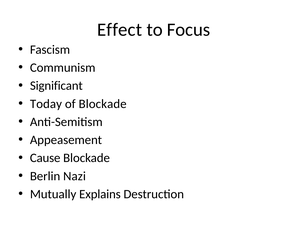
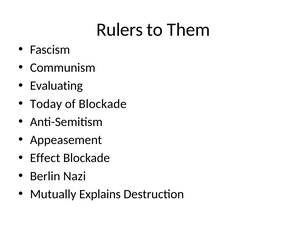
Effect: Effect -> Rulers (120, 30)
Focus: Focus -> Them (188, 30)
Significant: Significant -> Evaluating (56, 86)
Cause: Cause -> Effect (45, 158)
